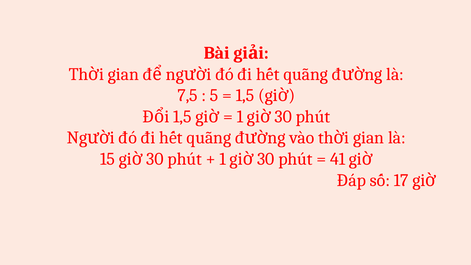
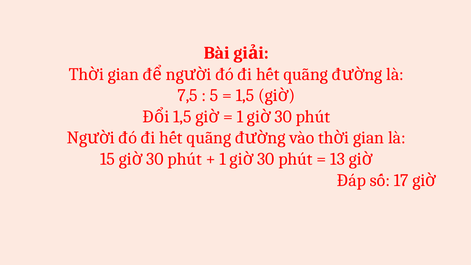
41: 41 -> 13 (338, 159)
